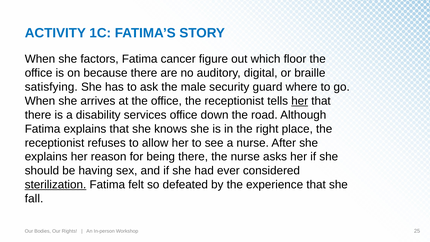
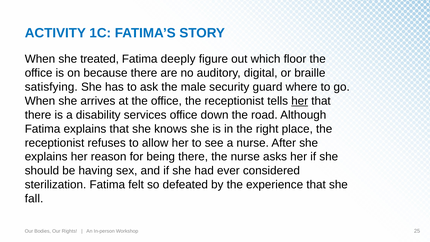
factors: factors -> treated (100, 59)
cancer: cancer -> deeply (178, 59)
sterilization underline: present -> none (56, 185)
